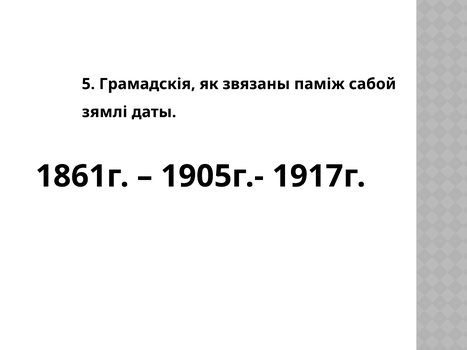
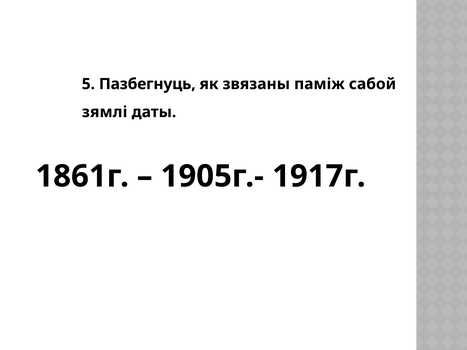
Грамадскія: Грамадскія -> Пазбегнуць (147, 84)
